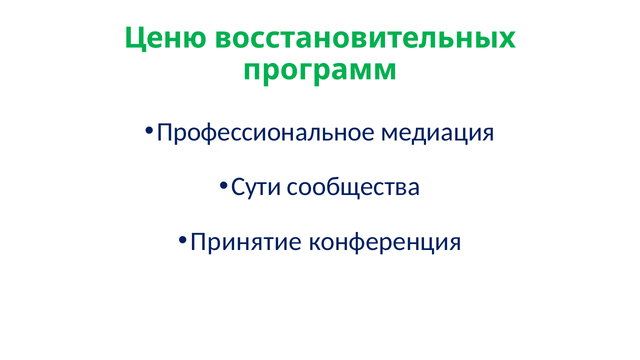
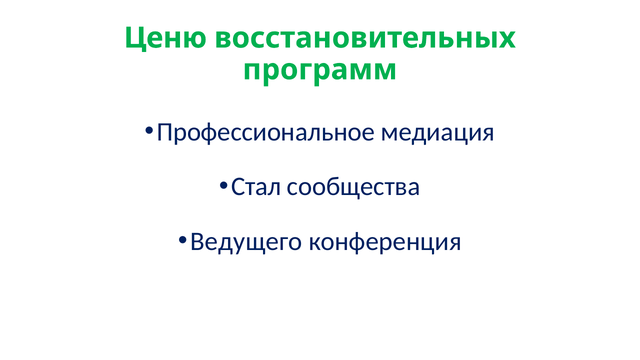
Сути: Сути -> Стал (256, 187)
Принятие: Принятие -> Ведущего (246, 241)
